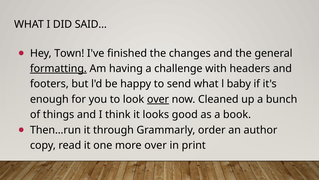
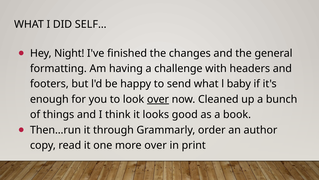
SAID…: SAID… -> SELF… (91, 24)
Town: Town -> Night (69, 53)
formatting underline: present -> none (58, 68)
